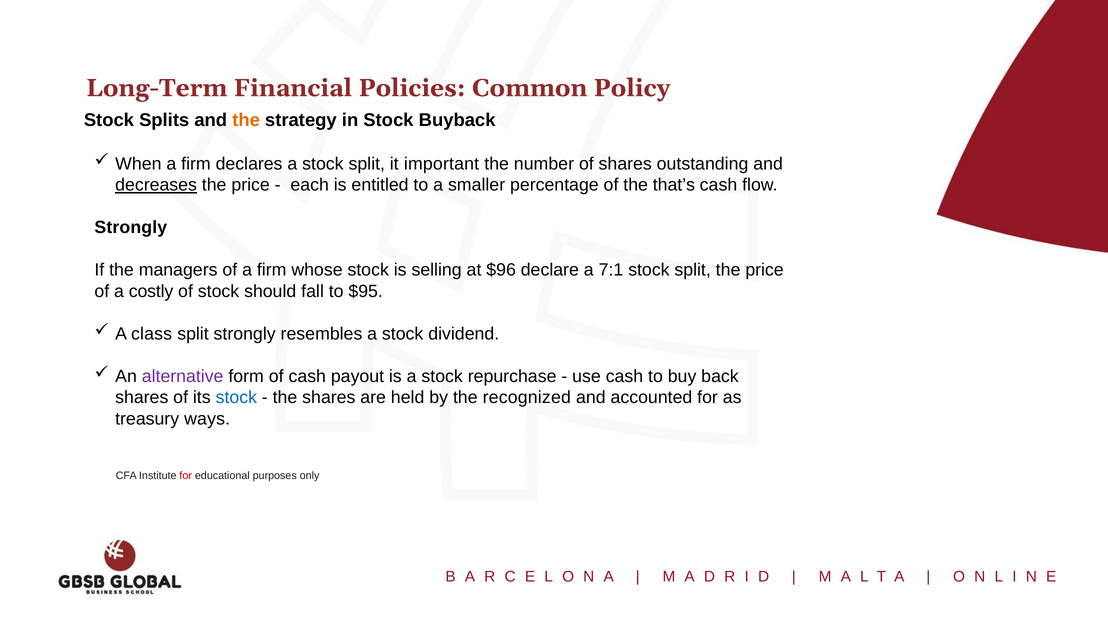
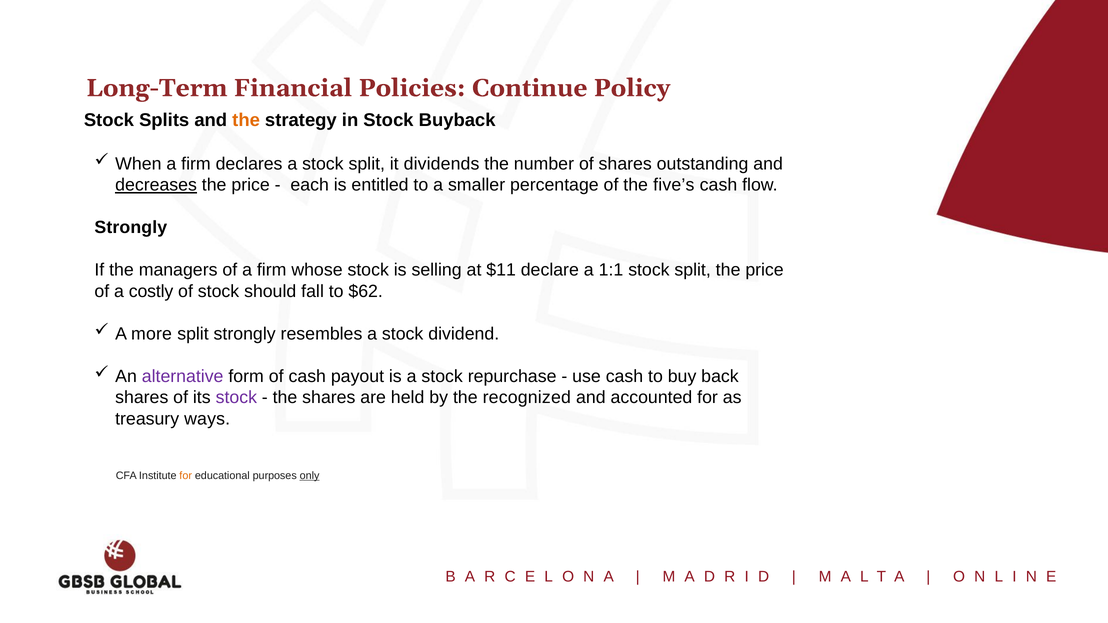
Common: Common -> Continue (530, 88)
important: important -> dividends (442, 164)
that’s: that’s -> five’s (674, 185)
$96: $96 -> $11 (501, 270)
7:1: 7:1 -> 1:1 (611, 270)
$95: $95 -> $62 (366, 291)
class: class -> more (152, 334)
stock colour: blue -> purple (236, 398)
for colour: red -> orange (186, 476)
only underline: none -> present (310, 476)
